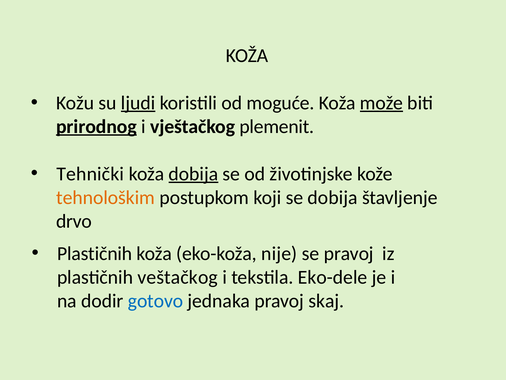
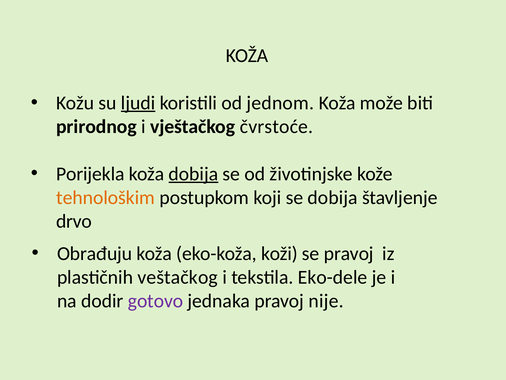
moguće: moguće -> jednom (280, 103)
može underline: present -> none (382, 103)
prirodnog underline: present -> none (96, 126)
plemenit: plemenit -> čvrstoće (277, 126)
Tehnički: Tehnički -> Porijekla (90, 174)
Plastičnih: Plastičnih -> Obrađuju (95, 253)
nije: nije -> koži (279, 253)
gotovo colour: blue -> purple (156, 300)
skaj: skaj -> nije (326, 300)
